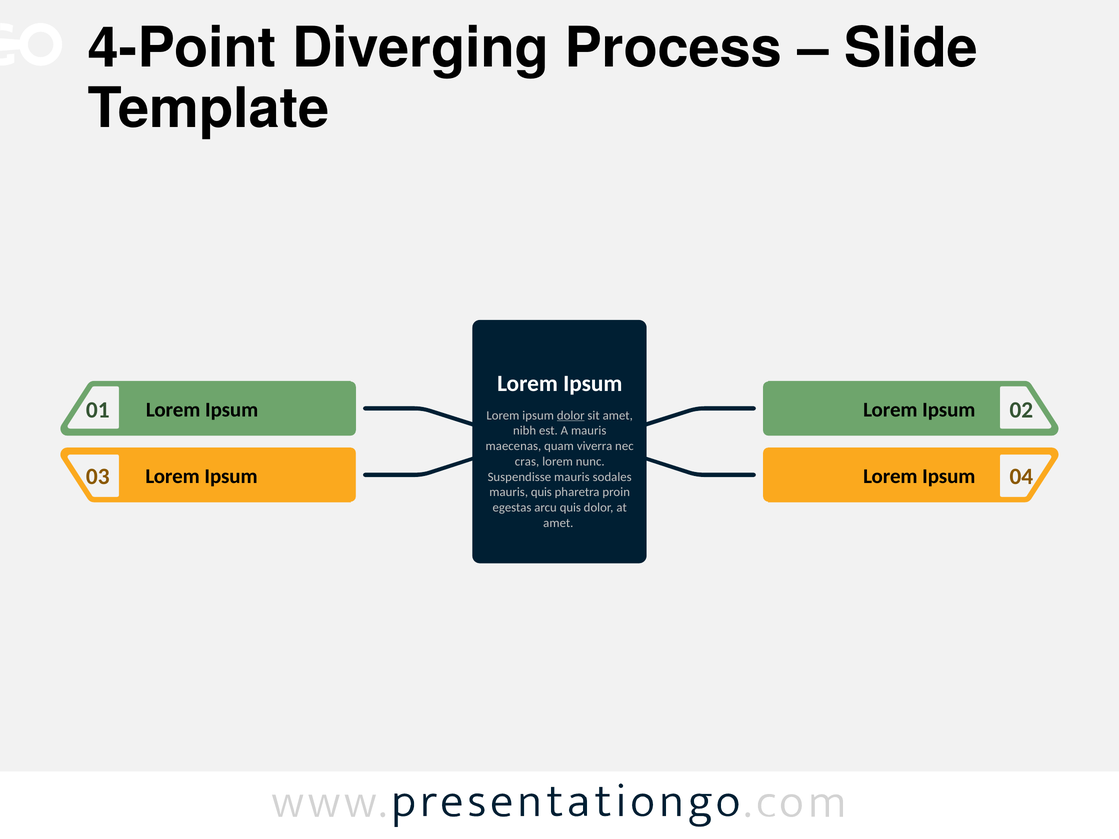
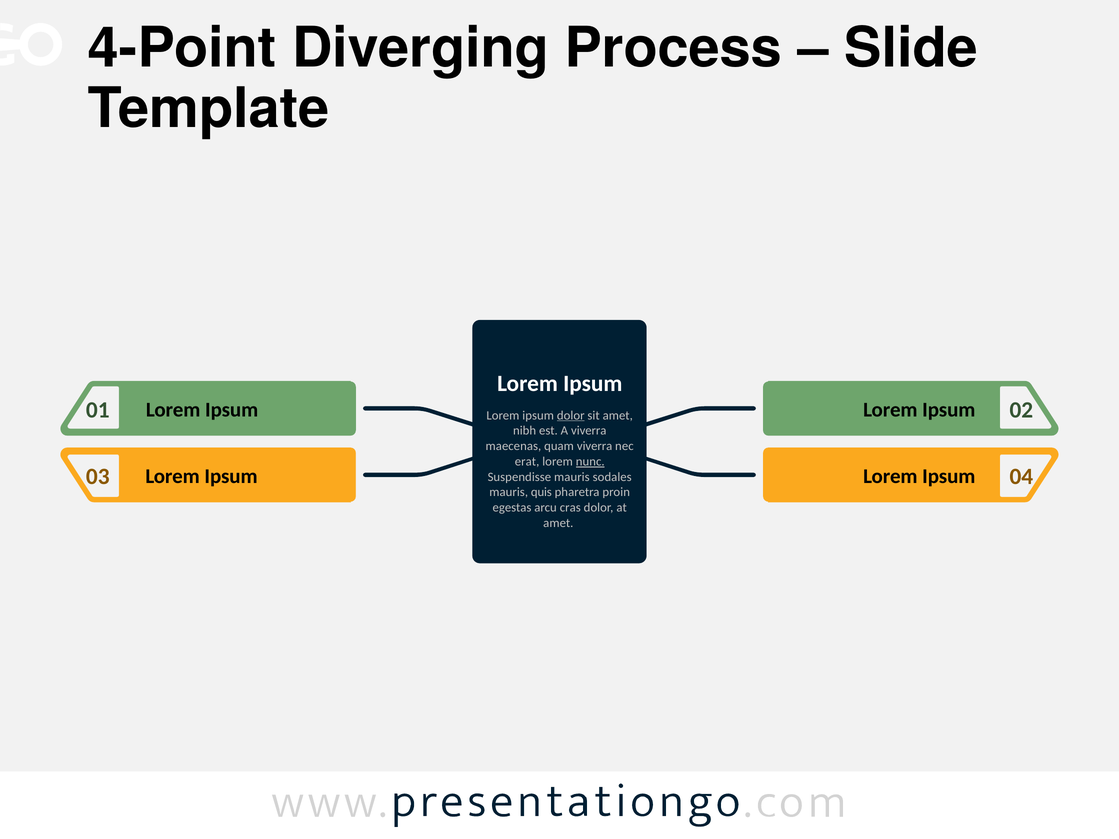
A mauris: mauris -> viverra (589, 431)
cras: cras -> erat (527, 462)
nunc underline: none -> present (590, 462)
arcu quis: quis -> cras (570, 508)
